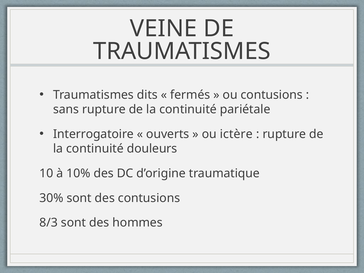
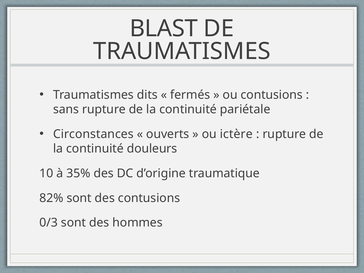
VEINE: VEINE -> BLAST (164, 29)
Interrogatoire: Interrogatoire -> Circonstances (93, 134)
10%: 10% -> 35% (78, 173)
30%: 30% -> 82% (51, 198)
8/3: 8/3 -> 0/3 (49, 223)
